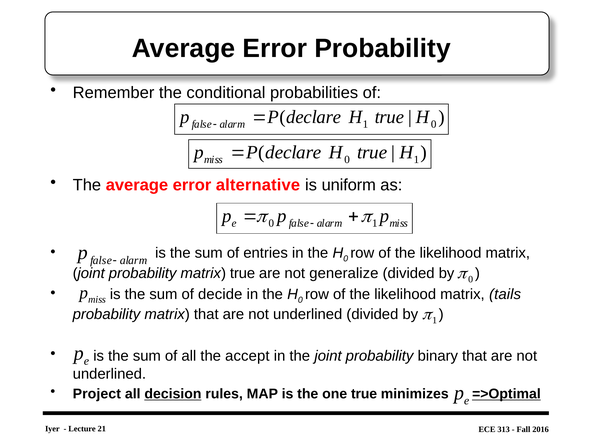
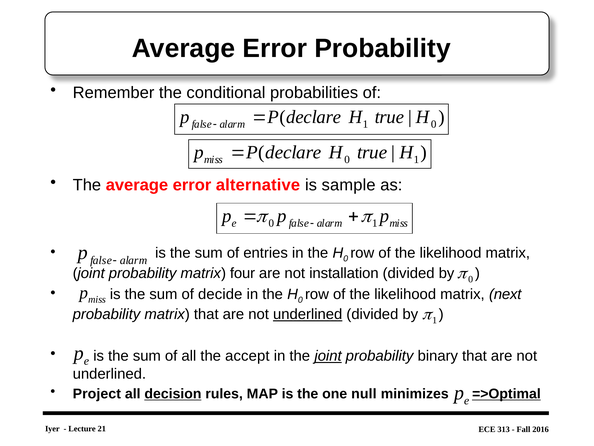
uniform: uniform -> sample (349, 185)
matrix true: true -> four (243, 273)
generalize: generalize -> installation (344, 273)
tails: tails -> next (505, 294)
underlined underline: none -> present (308, 314)
joint underline: none -> present (328, 356)
one true: true -> null (364, 394)
